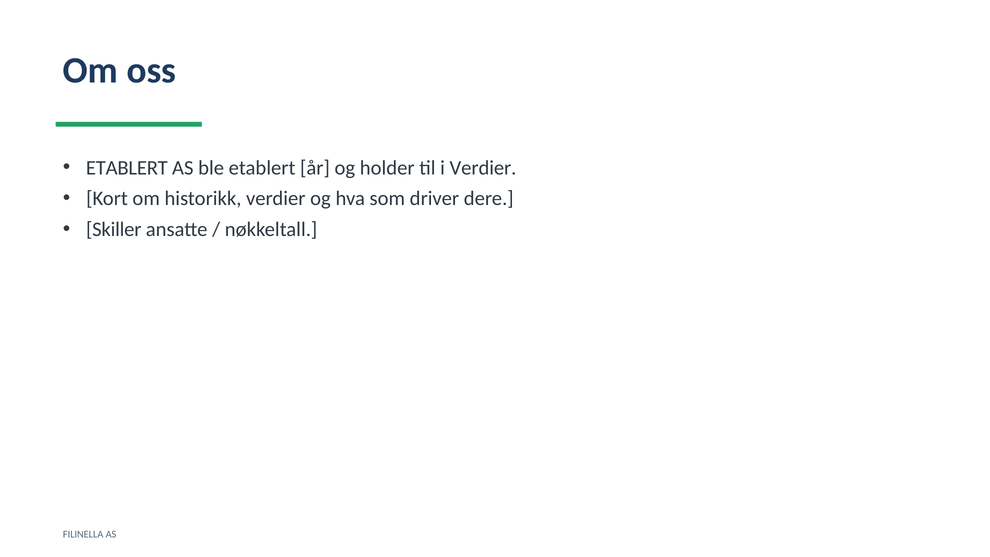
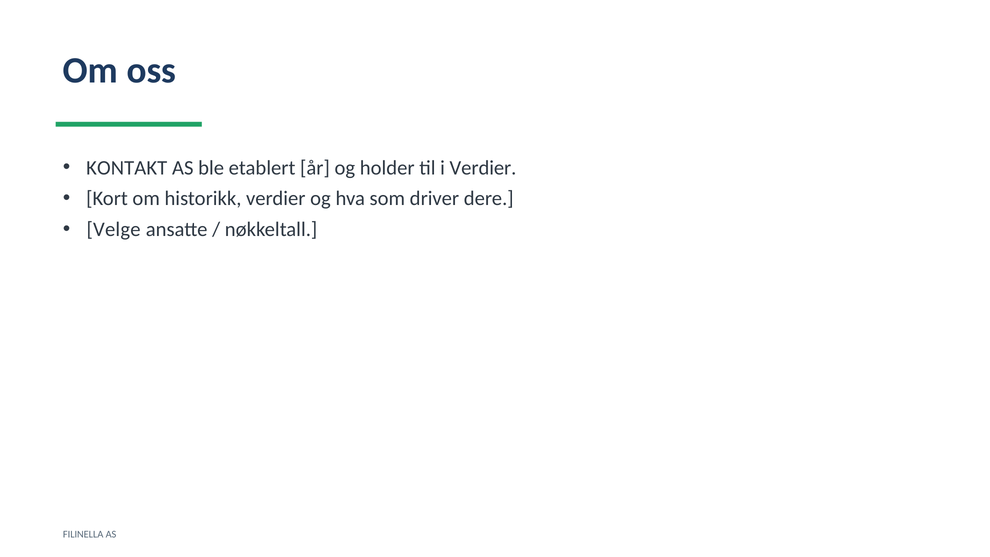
ETABLERT: ETABLERT -> KONTAKT (127, 168)
Skiller: Skiller -> Velge (114, 230)
